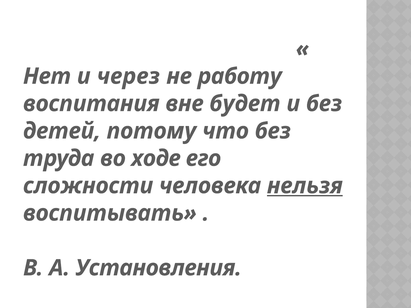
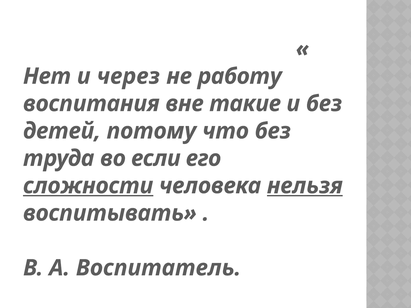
будет: будет -> такие (245, 104)
ходе: ходе -> если (156, 158)
сложности underline: none -> present (88, 186)
Установления: Установления -> Воспитатель (158, 268)
